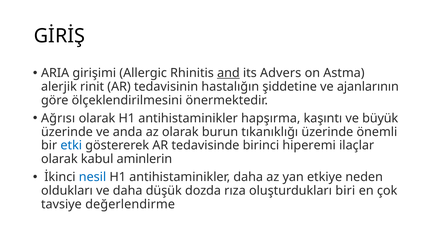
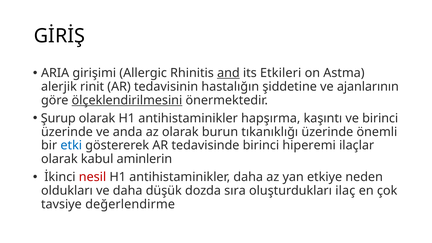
Advers: Advers -> Etkileri (281, 73)
ölçeklendirilmesini underline: none -> present (127, 100)
Ağrısı: Ağrısı -> Şurup (58, 118)
ve büyük: büyük -> birinci (380, 118)
nesil colour: blue -> red (93, 177)
rıza: rıza -> sıra (235, 191)
biri: biri -> ilaç (345, 191)
